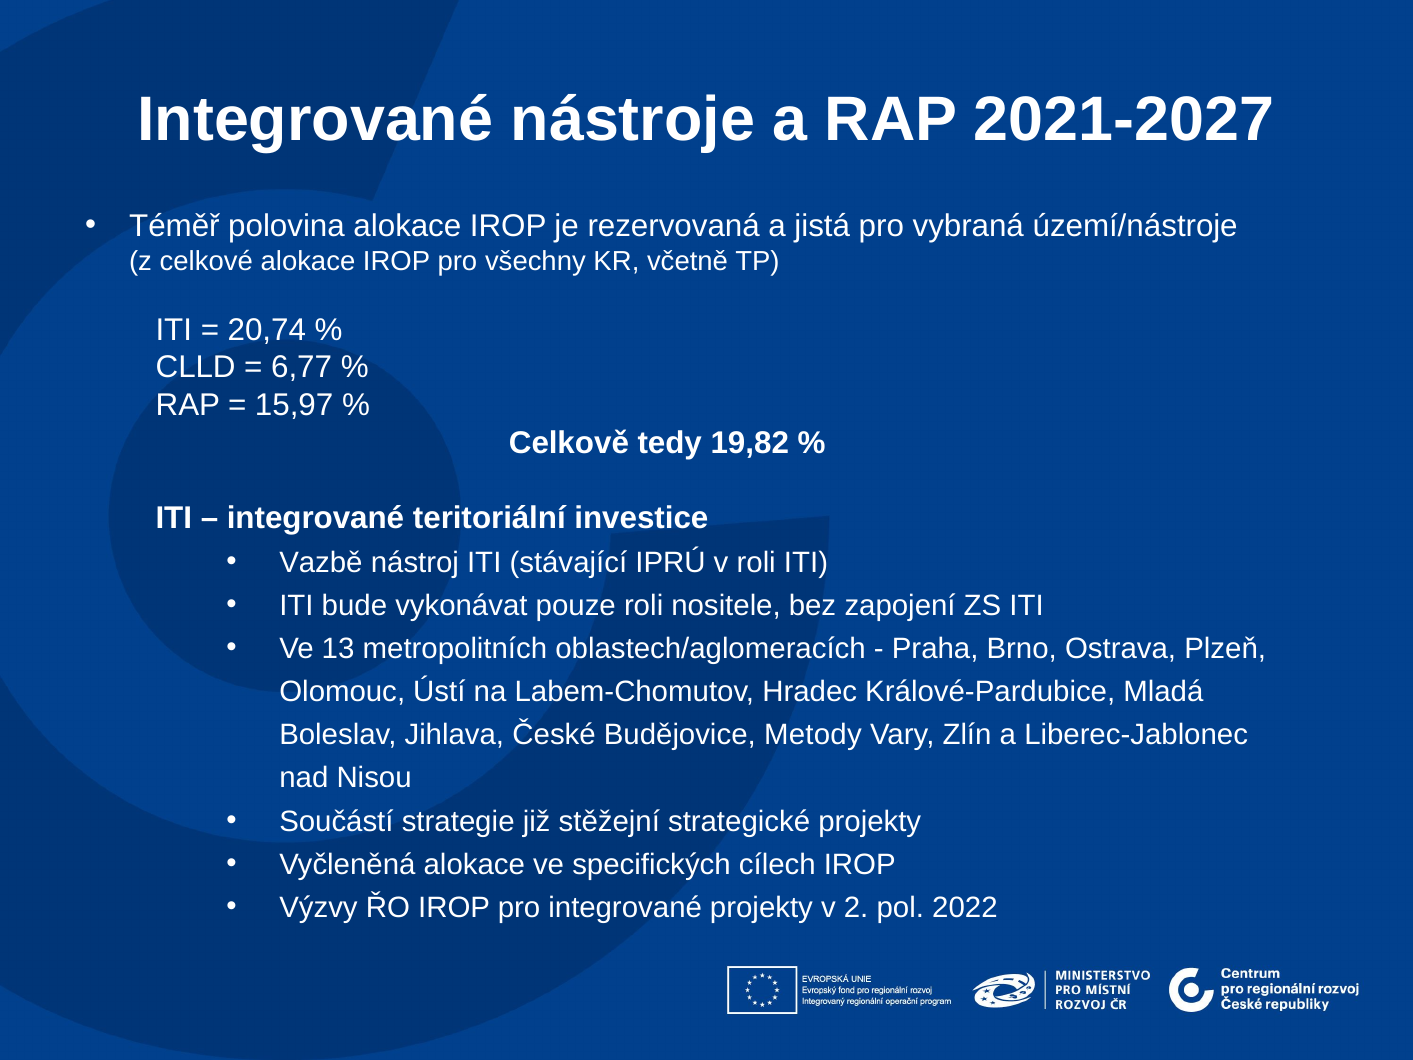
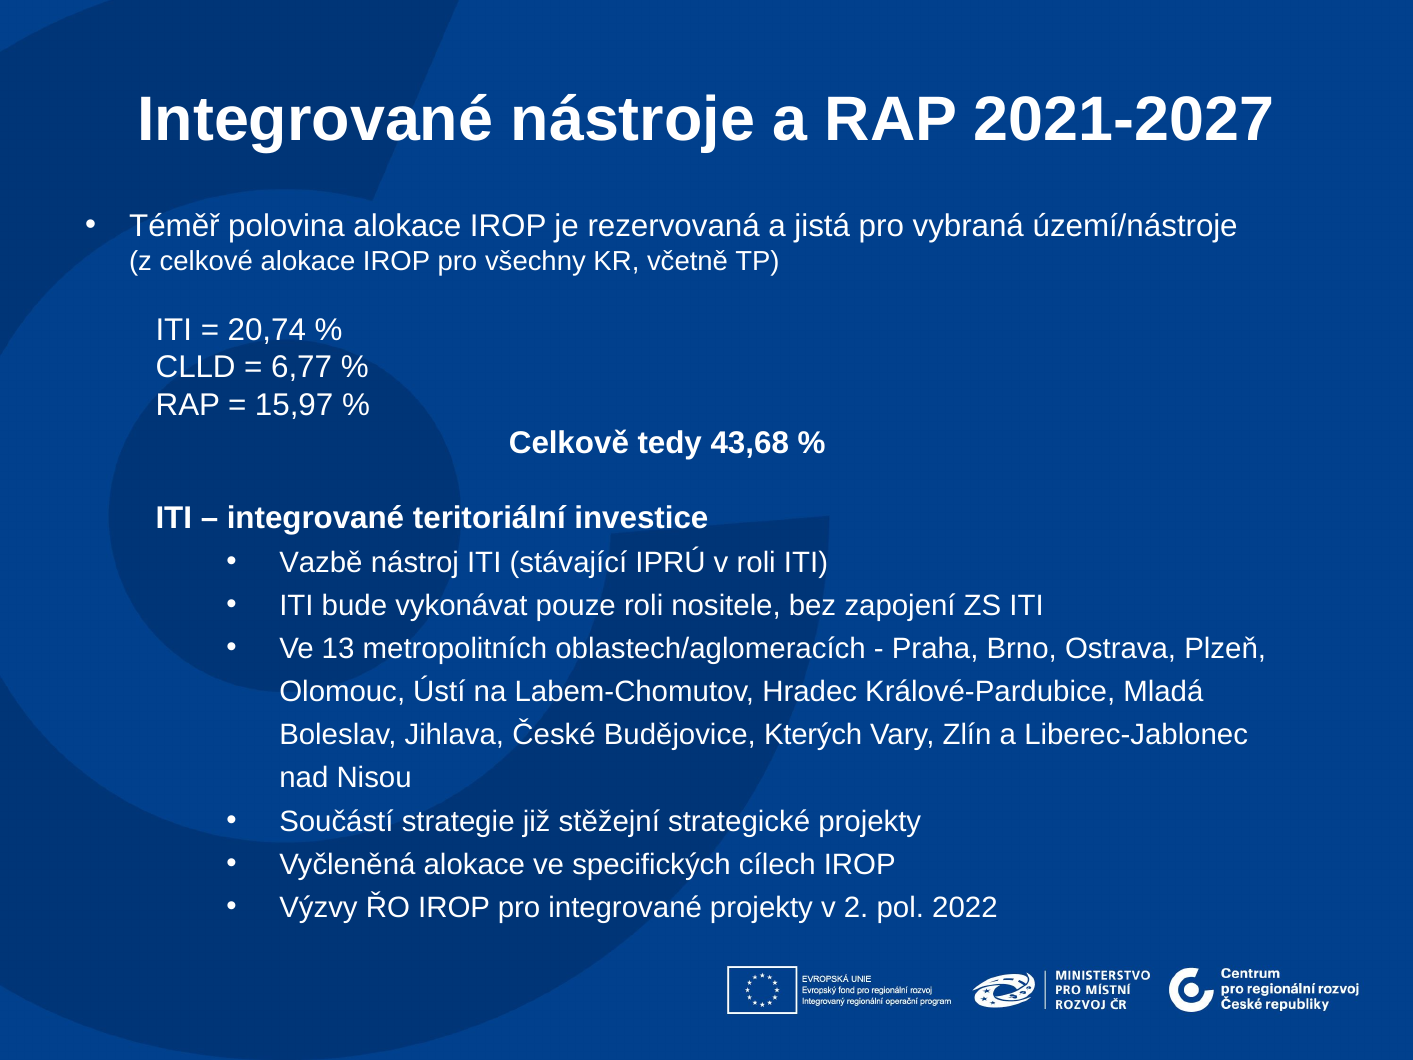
19,82: 19,82 -> 43,68 (750, 443)
Metody: Metody -> Kterých (813, 735)
